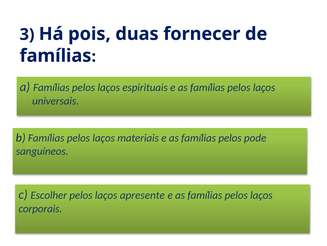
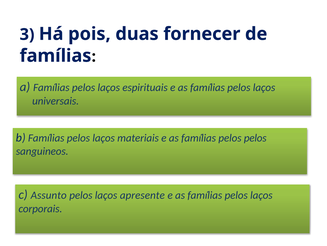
pelos pode: pode -> pelos (255, 138)
Escolher: Escolher -> Assunto (49, 195)
